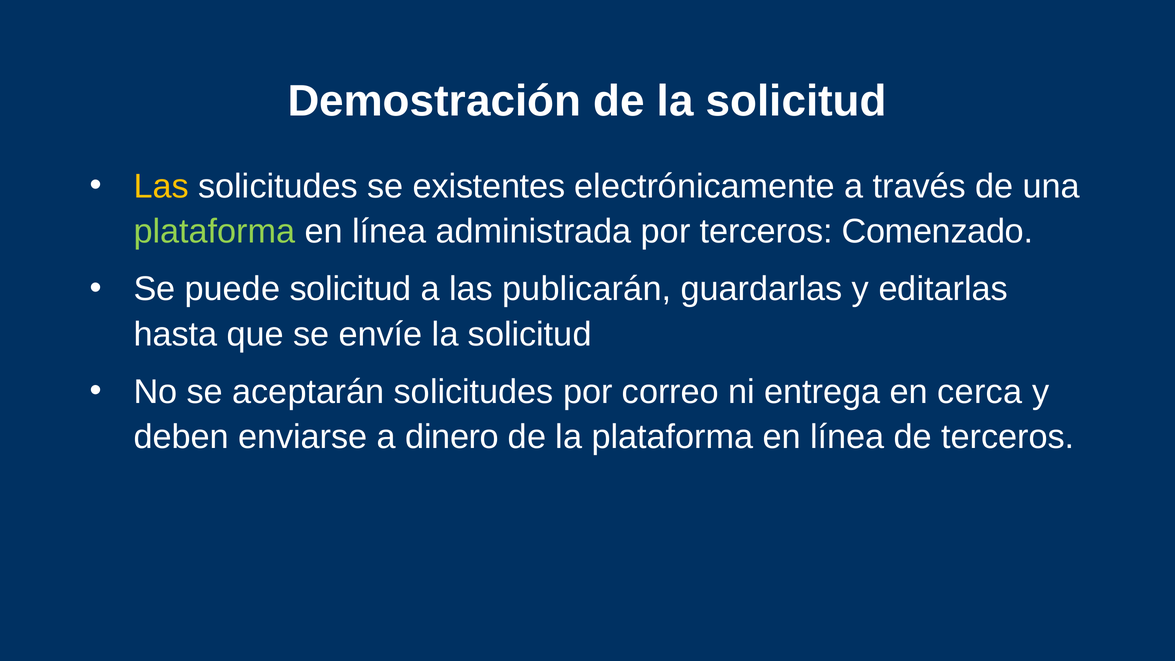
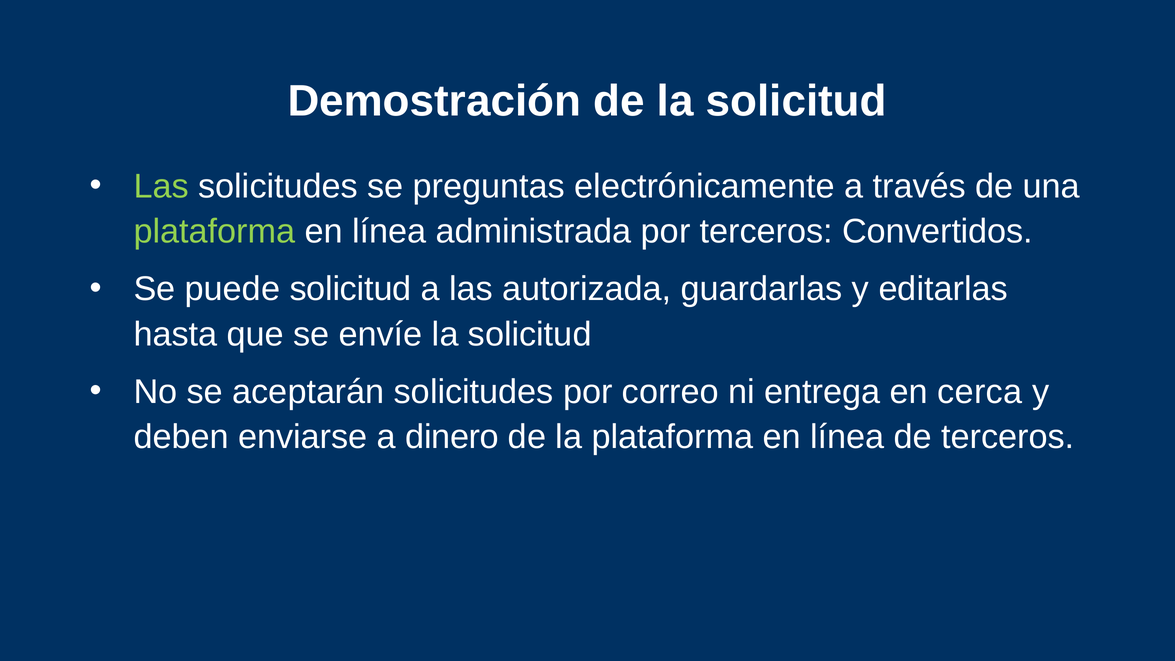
Las colour: yellow -> light green (161, 186)
existentes: existentes -> preguntas (489, 186)
Comenzado: Comenzado -> Convertidos (937, 232)
publicarán: publicarán -> autorizada (587, 289)
